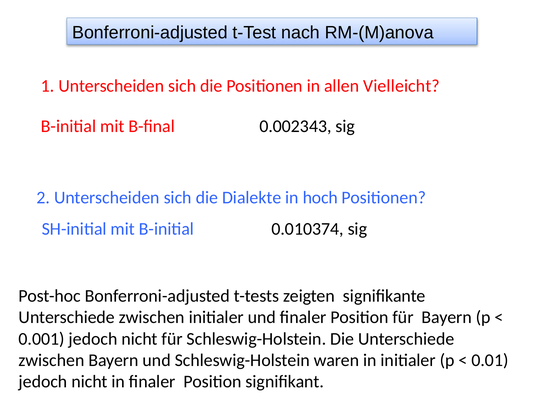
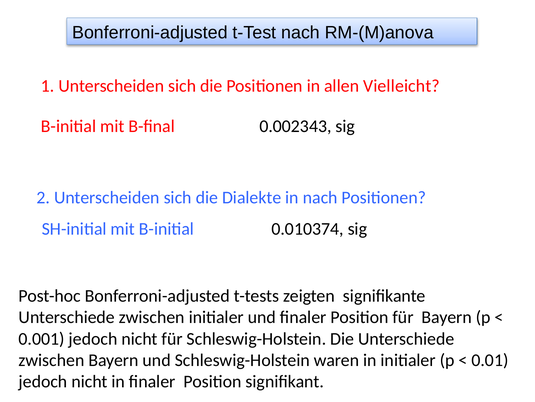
in hoch: hoch -> nach (320, 197)
